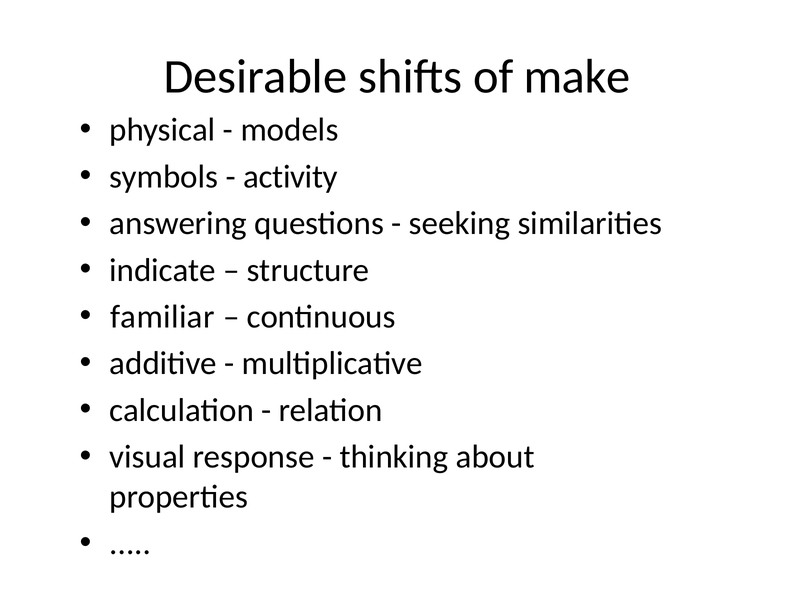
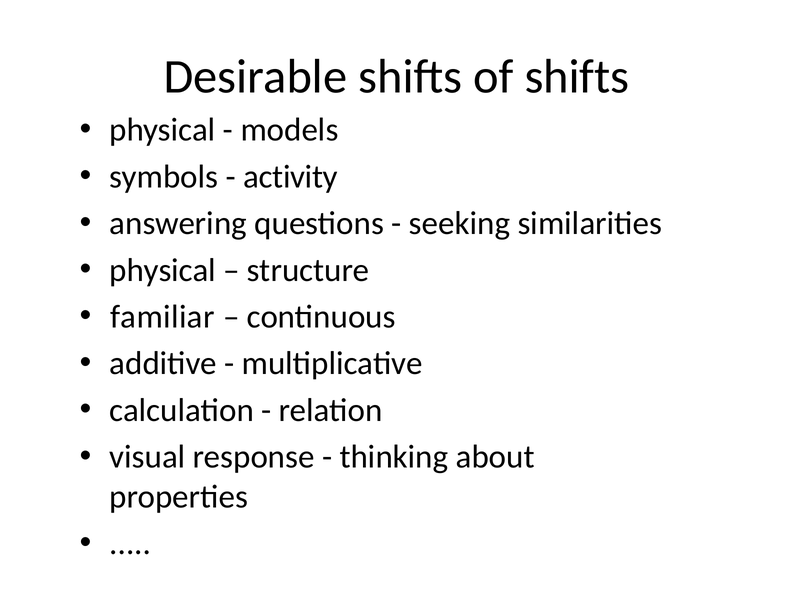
of make: make -> shifts (577, 77)
indicate: indicate -> physical (163, 270)
